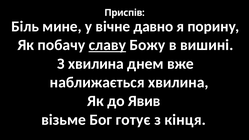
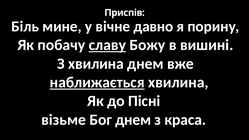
наближається underline: none -> present (97, 82)
Явив: Явив -> Пісні (144, 101)
Бог готує: готує -> днем (133, 120)
кінця: кінця -> краса (185, 120)
